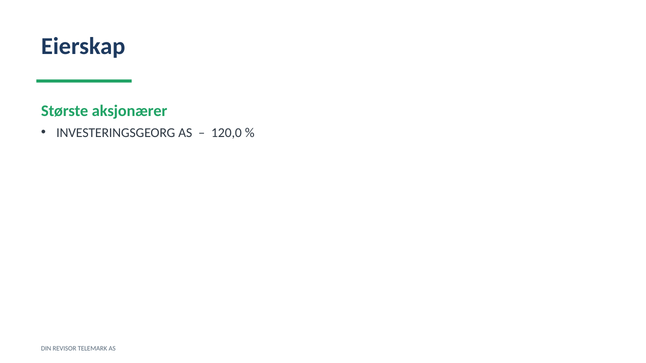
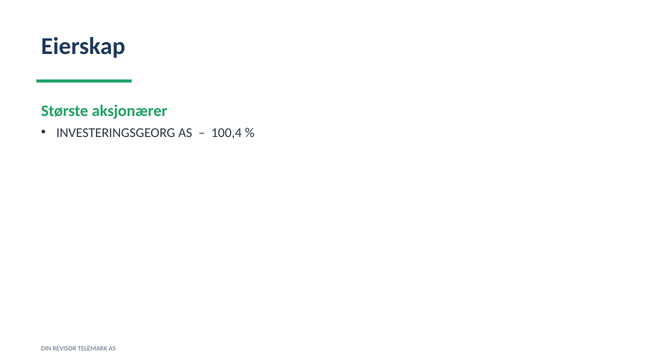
120,0: 120,0 -> 100,4 (226, 133)
